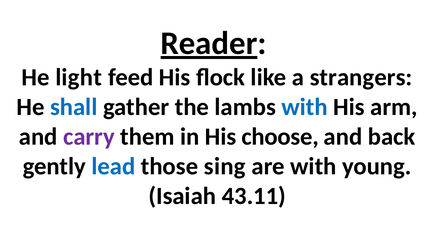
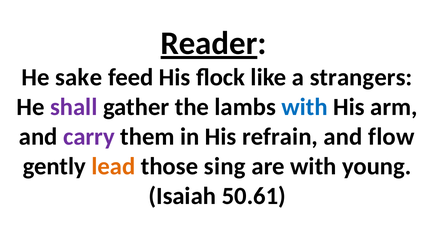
light: light -> sake (79, 77)
shall colour: blue -> purple (74, 107)
choose: choose -> refrain (280, 137)
back: back -> flow (391, 137)
lead colour: blue -> orange (113, 166)
43.11: 43.11 -> 50.61 (254, 196)
